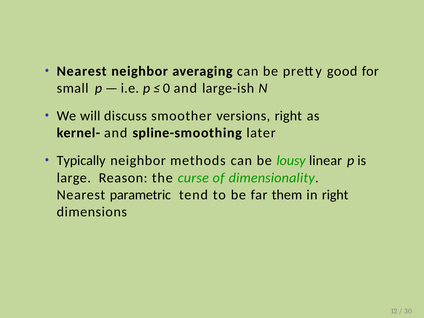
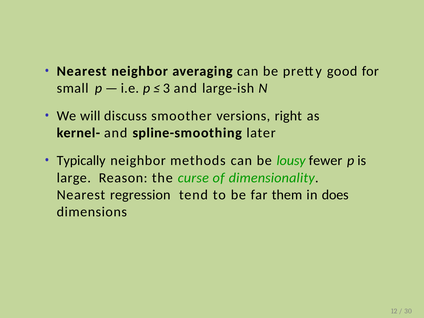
0: 0 -> 3 (166, 88)
linear: linear -> fewer (326, 161)
parametric: parametric -> regression (140, 195)
in right: right -> does (335, 195)
